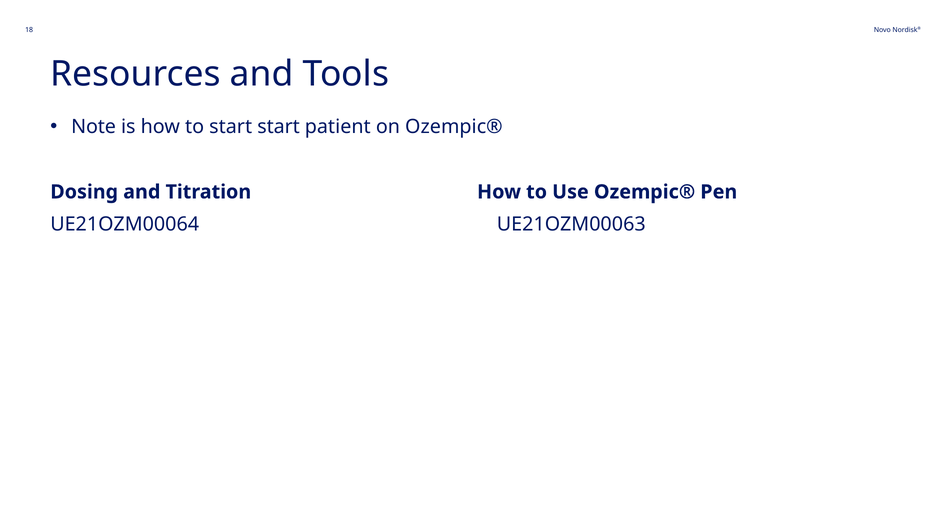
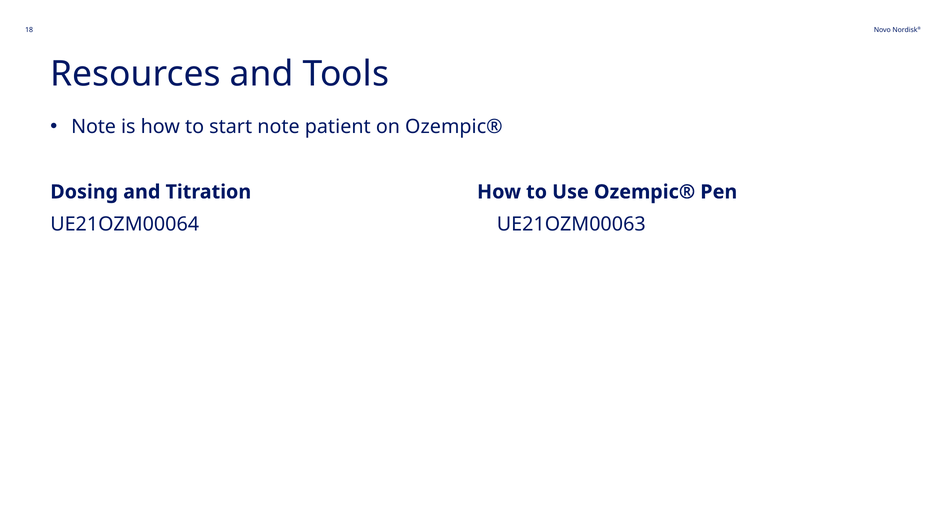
start start: start -> note (279, 127)
